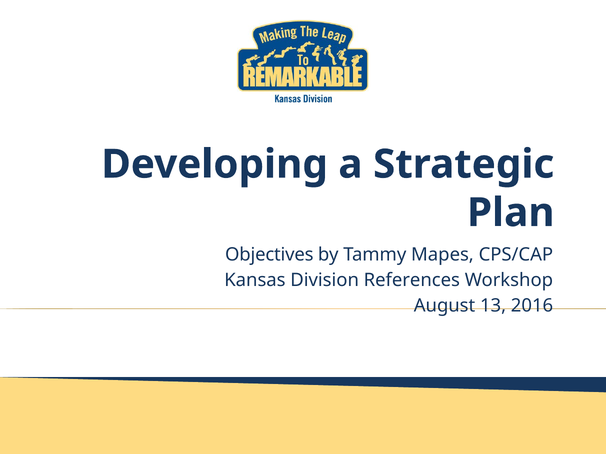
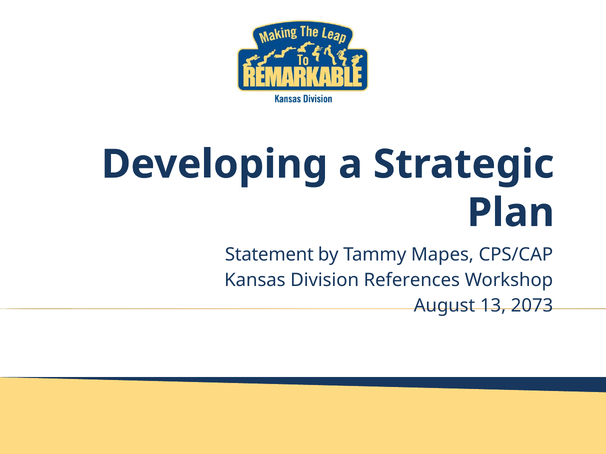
Objectives: Objectives -> Statement (269, 255)
2016: 2016 -> 2073 (532, 306)
